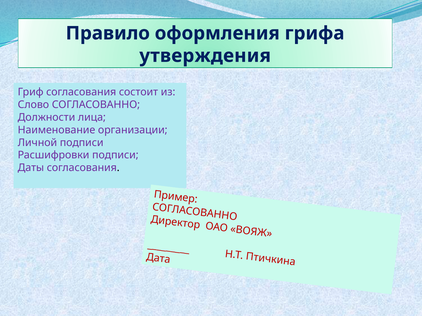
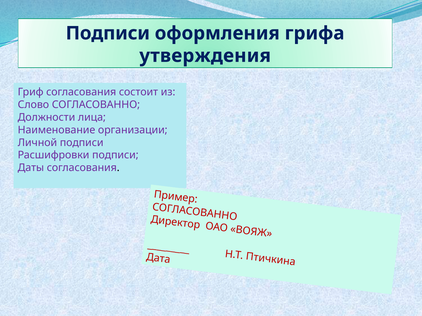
Правило: Правило -> Подписи (108, 33)
